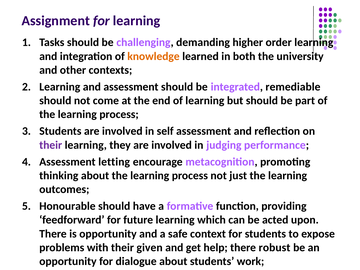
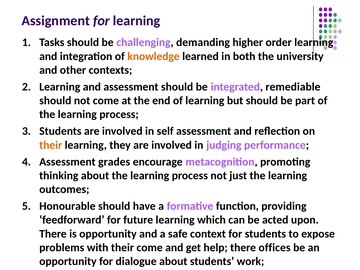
their colour: purple -> orange (51, 145)
letting: letting -> grades (114, 162)
their given: given -> come (150, 248)
robust: robust -> offices (275, 248)
